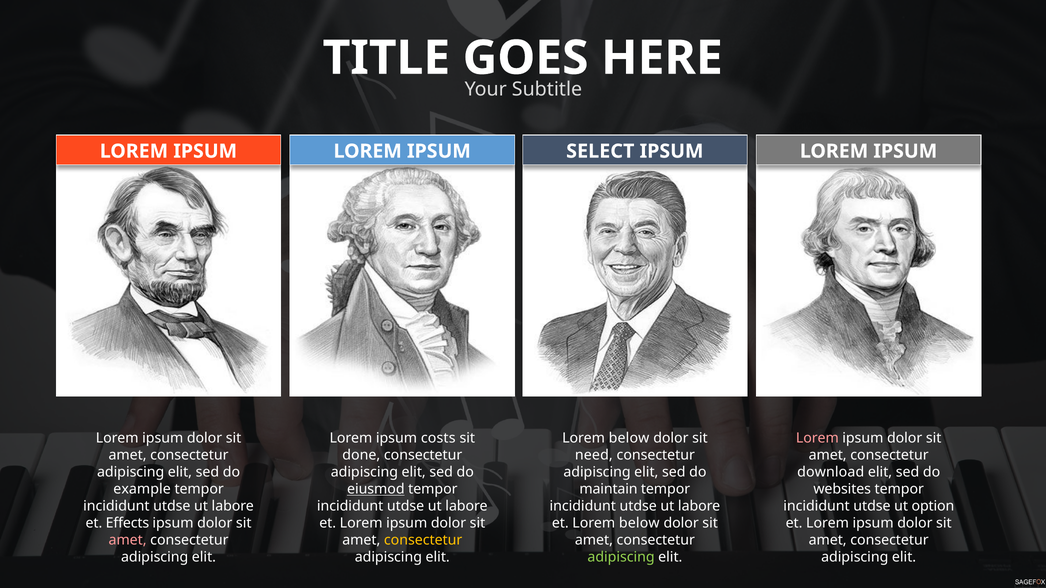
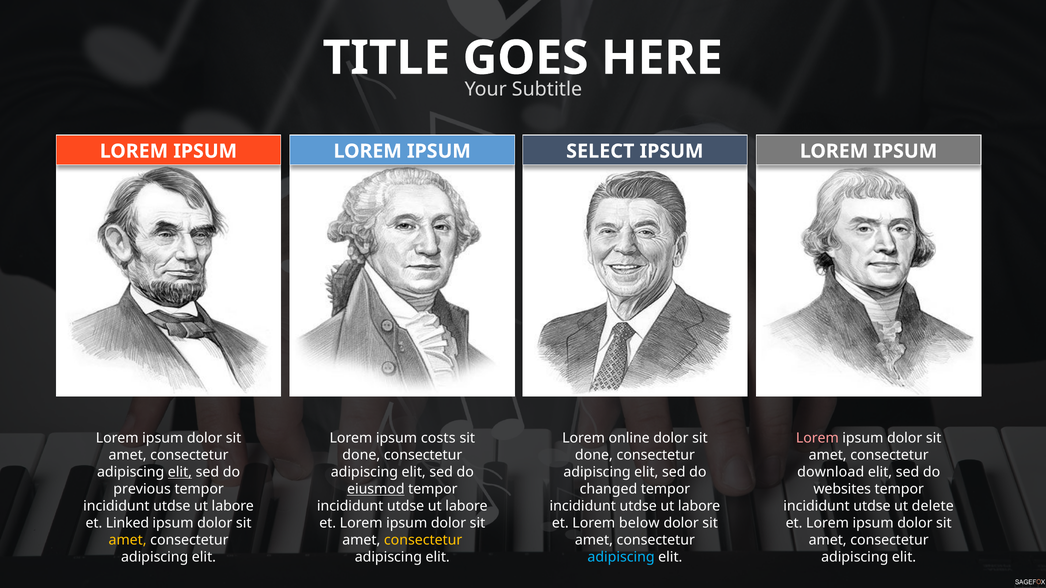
below: below -> online (629, 438)
need: need -> done (594, 455)
elit underline: none -> present (180, 473)
example: example -> previous (142, 490)
maintain: maintain -> changed (608, 490)
option: option -> delete (933, 507)
Effects: Effects -> Linked (127, 524)
amet colour: pink -> yellow (128, 541)
adipiscing colour: light green -> light blue (621, 558)
